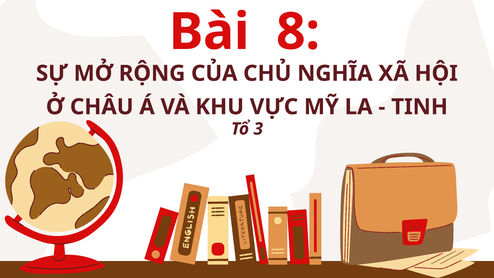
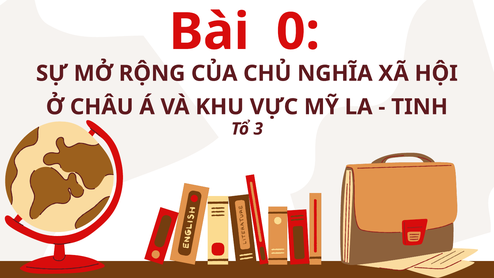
8: 8 -> 0 (298, 32)
